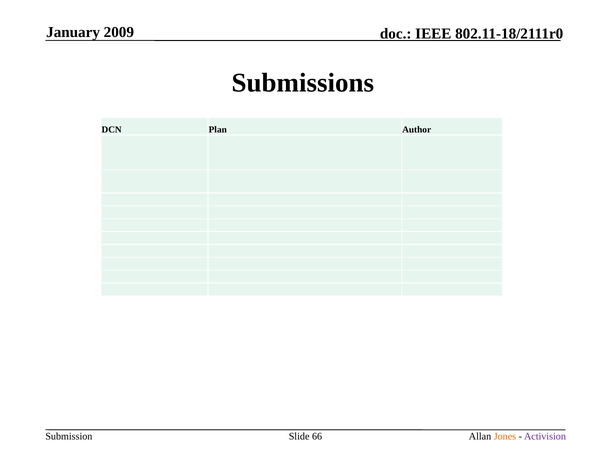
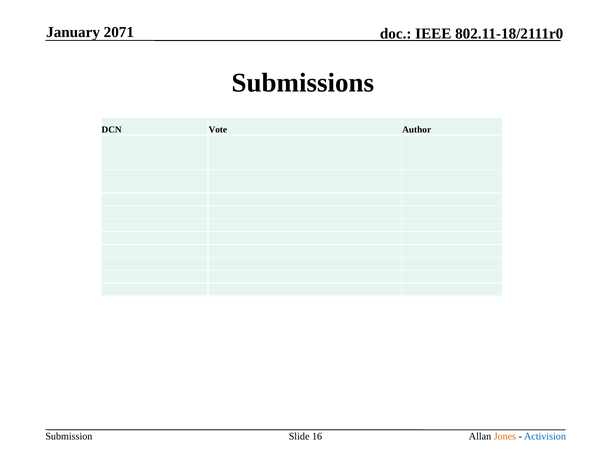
2009: 2009 -> 2071 (119, 32)
Plan: Plan -> Vote (218, 130)
66: 66 -> 16 (317, 436)
Activision colour: purple -> blue (545, 436)
